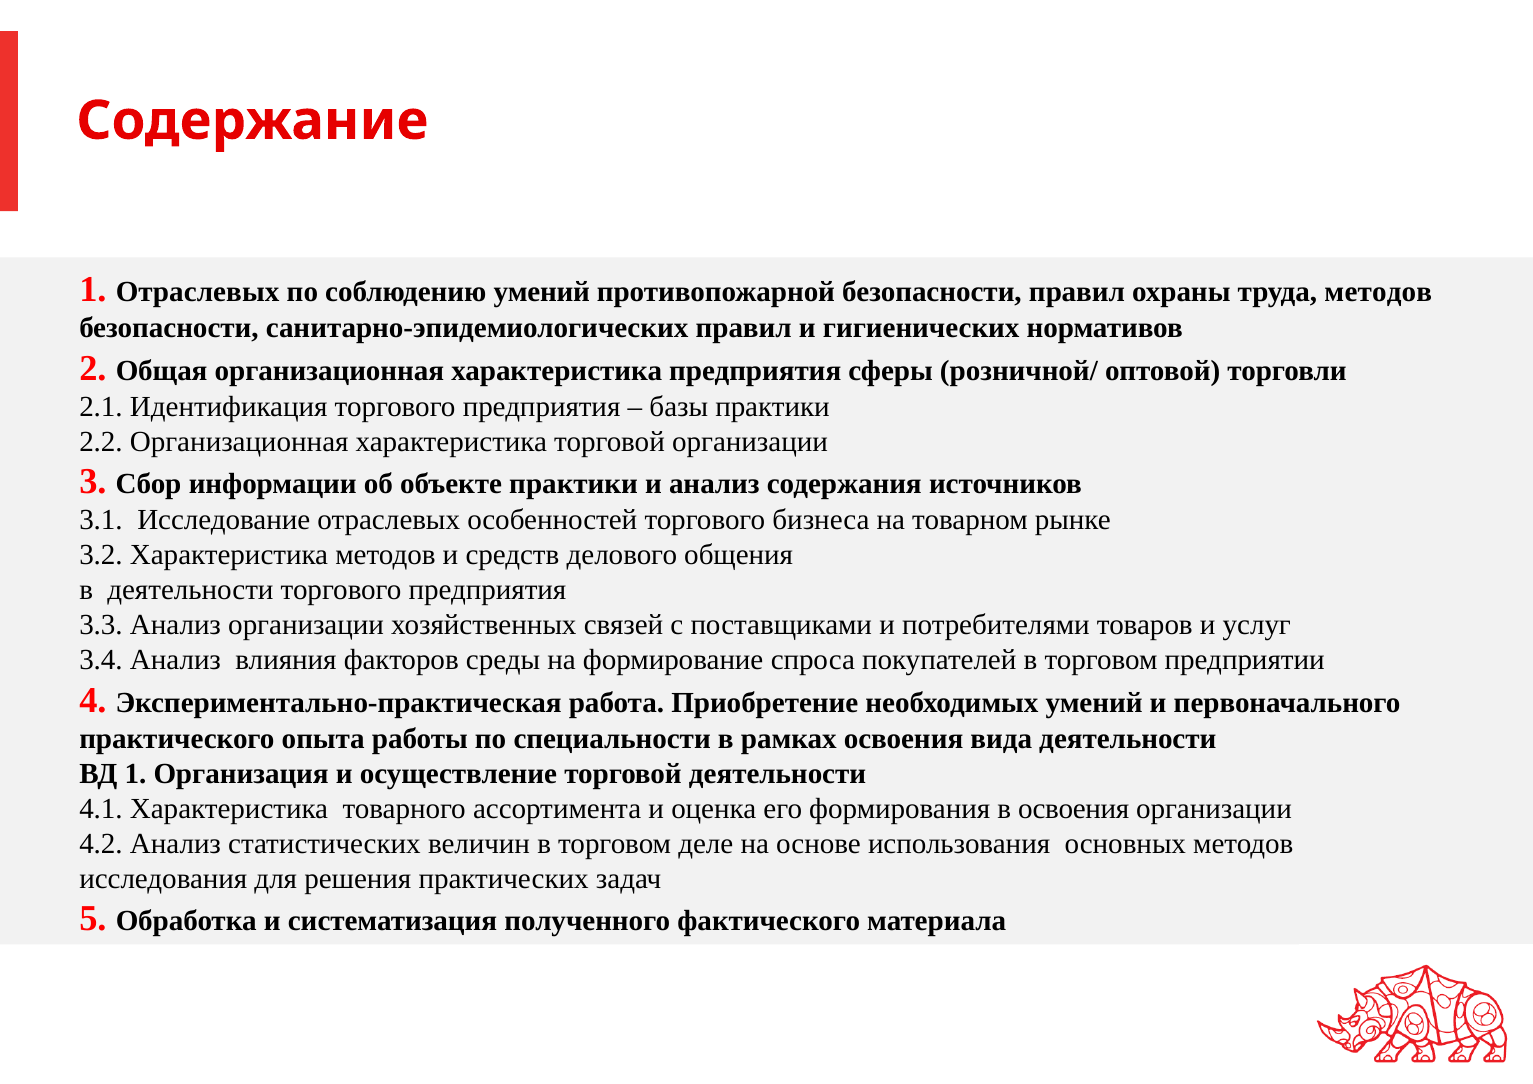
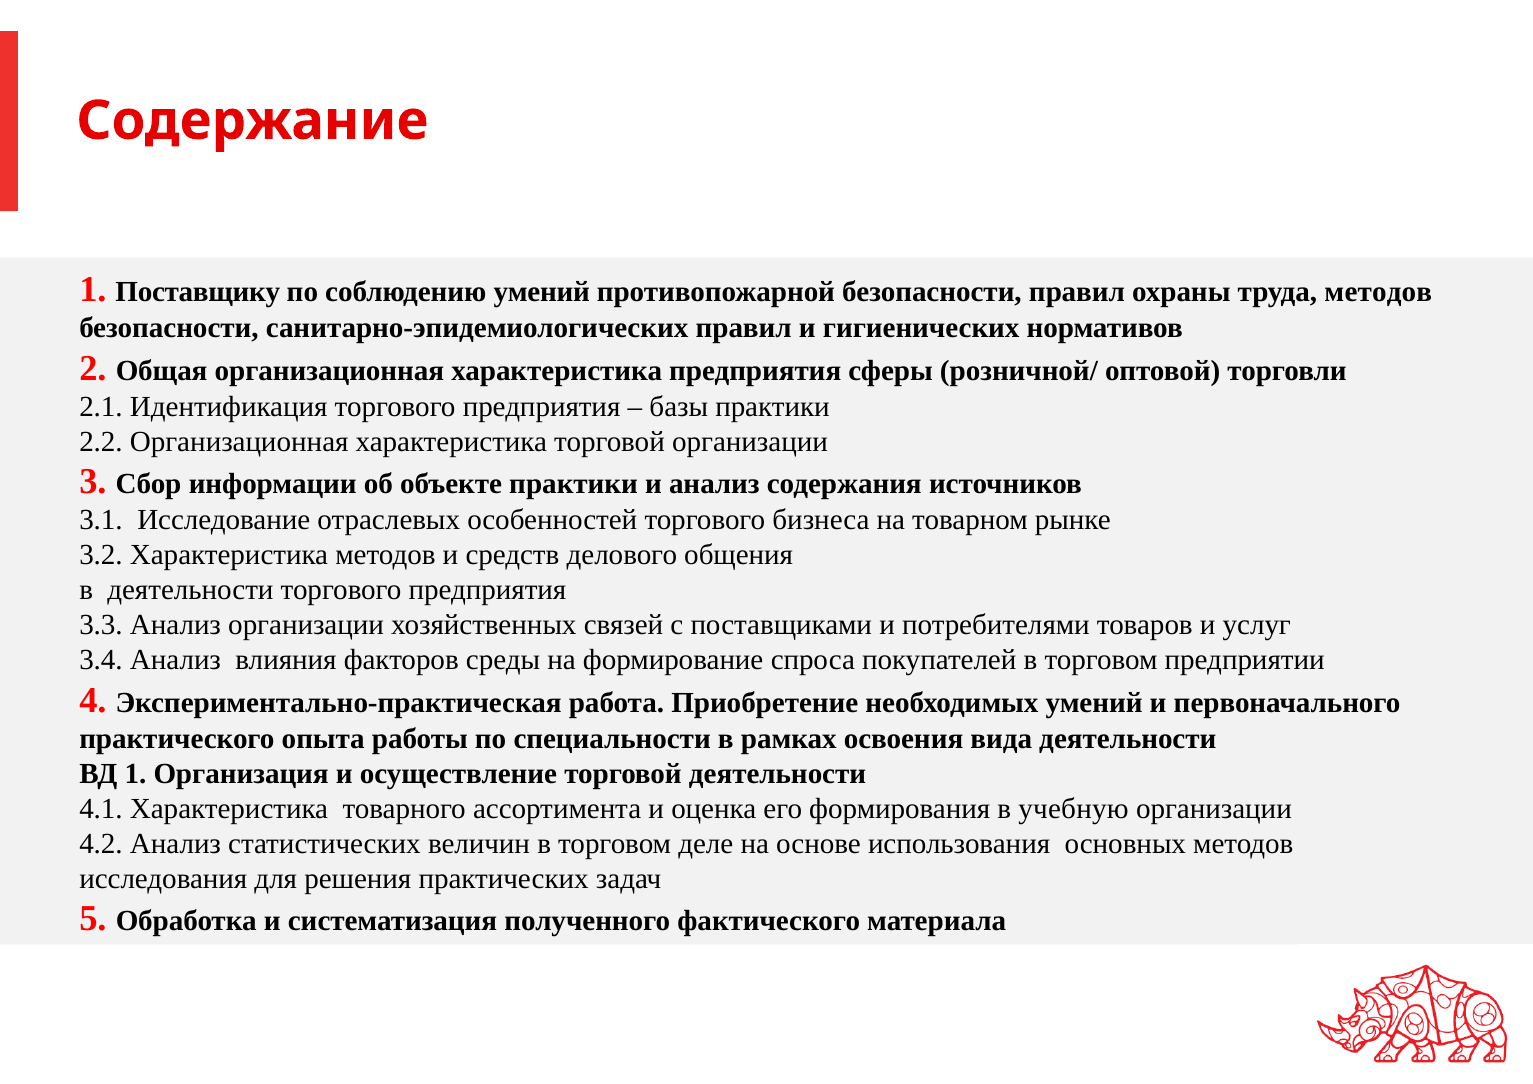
1 Отраслевых: Отраслевых -> Поставщику (198, 292)
в освоения: освоения -> учебную (1074, 809)
